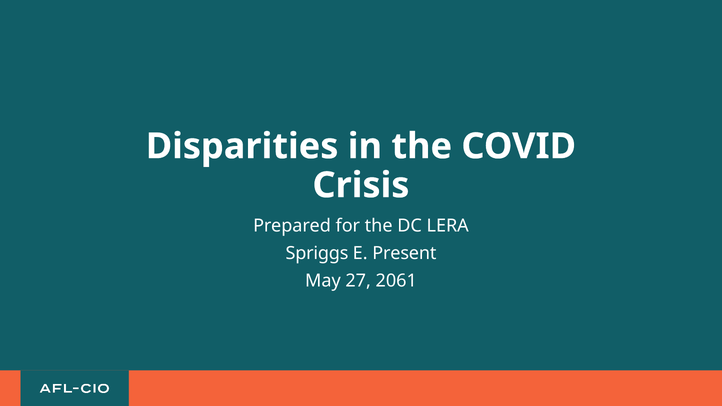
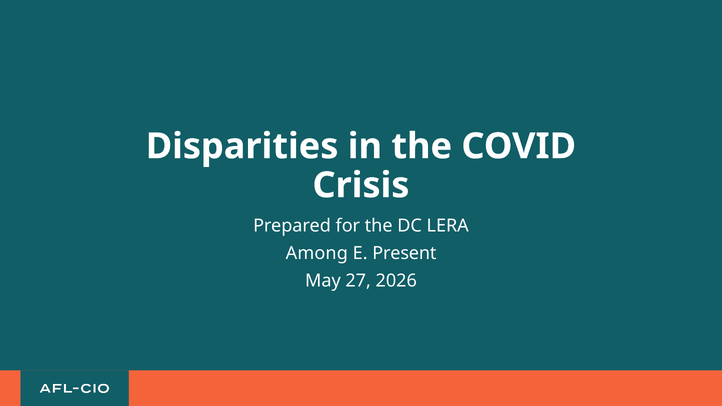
Spriggs: Spriggs -> Among (317, 253)
2061: 2061 -> 2026 (396, 281)
